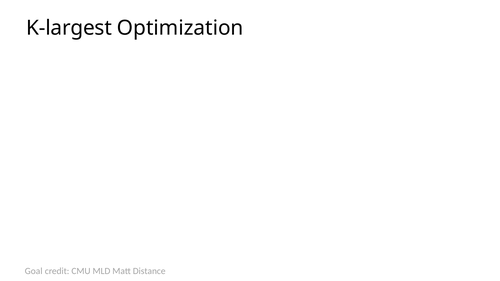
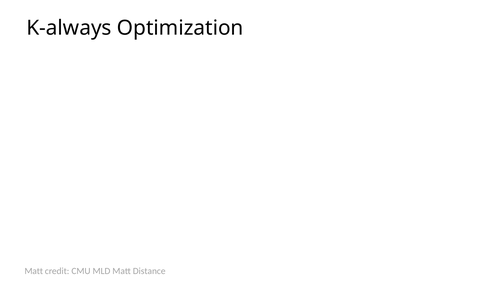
K-largest: K-largest -> K-always (69, 28)
Goal: Goal -> Matt (34, 271)
